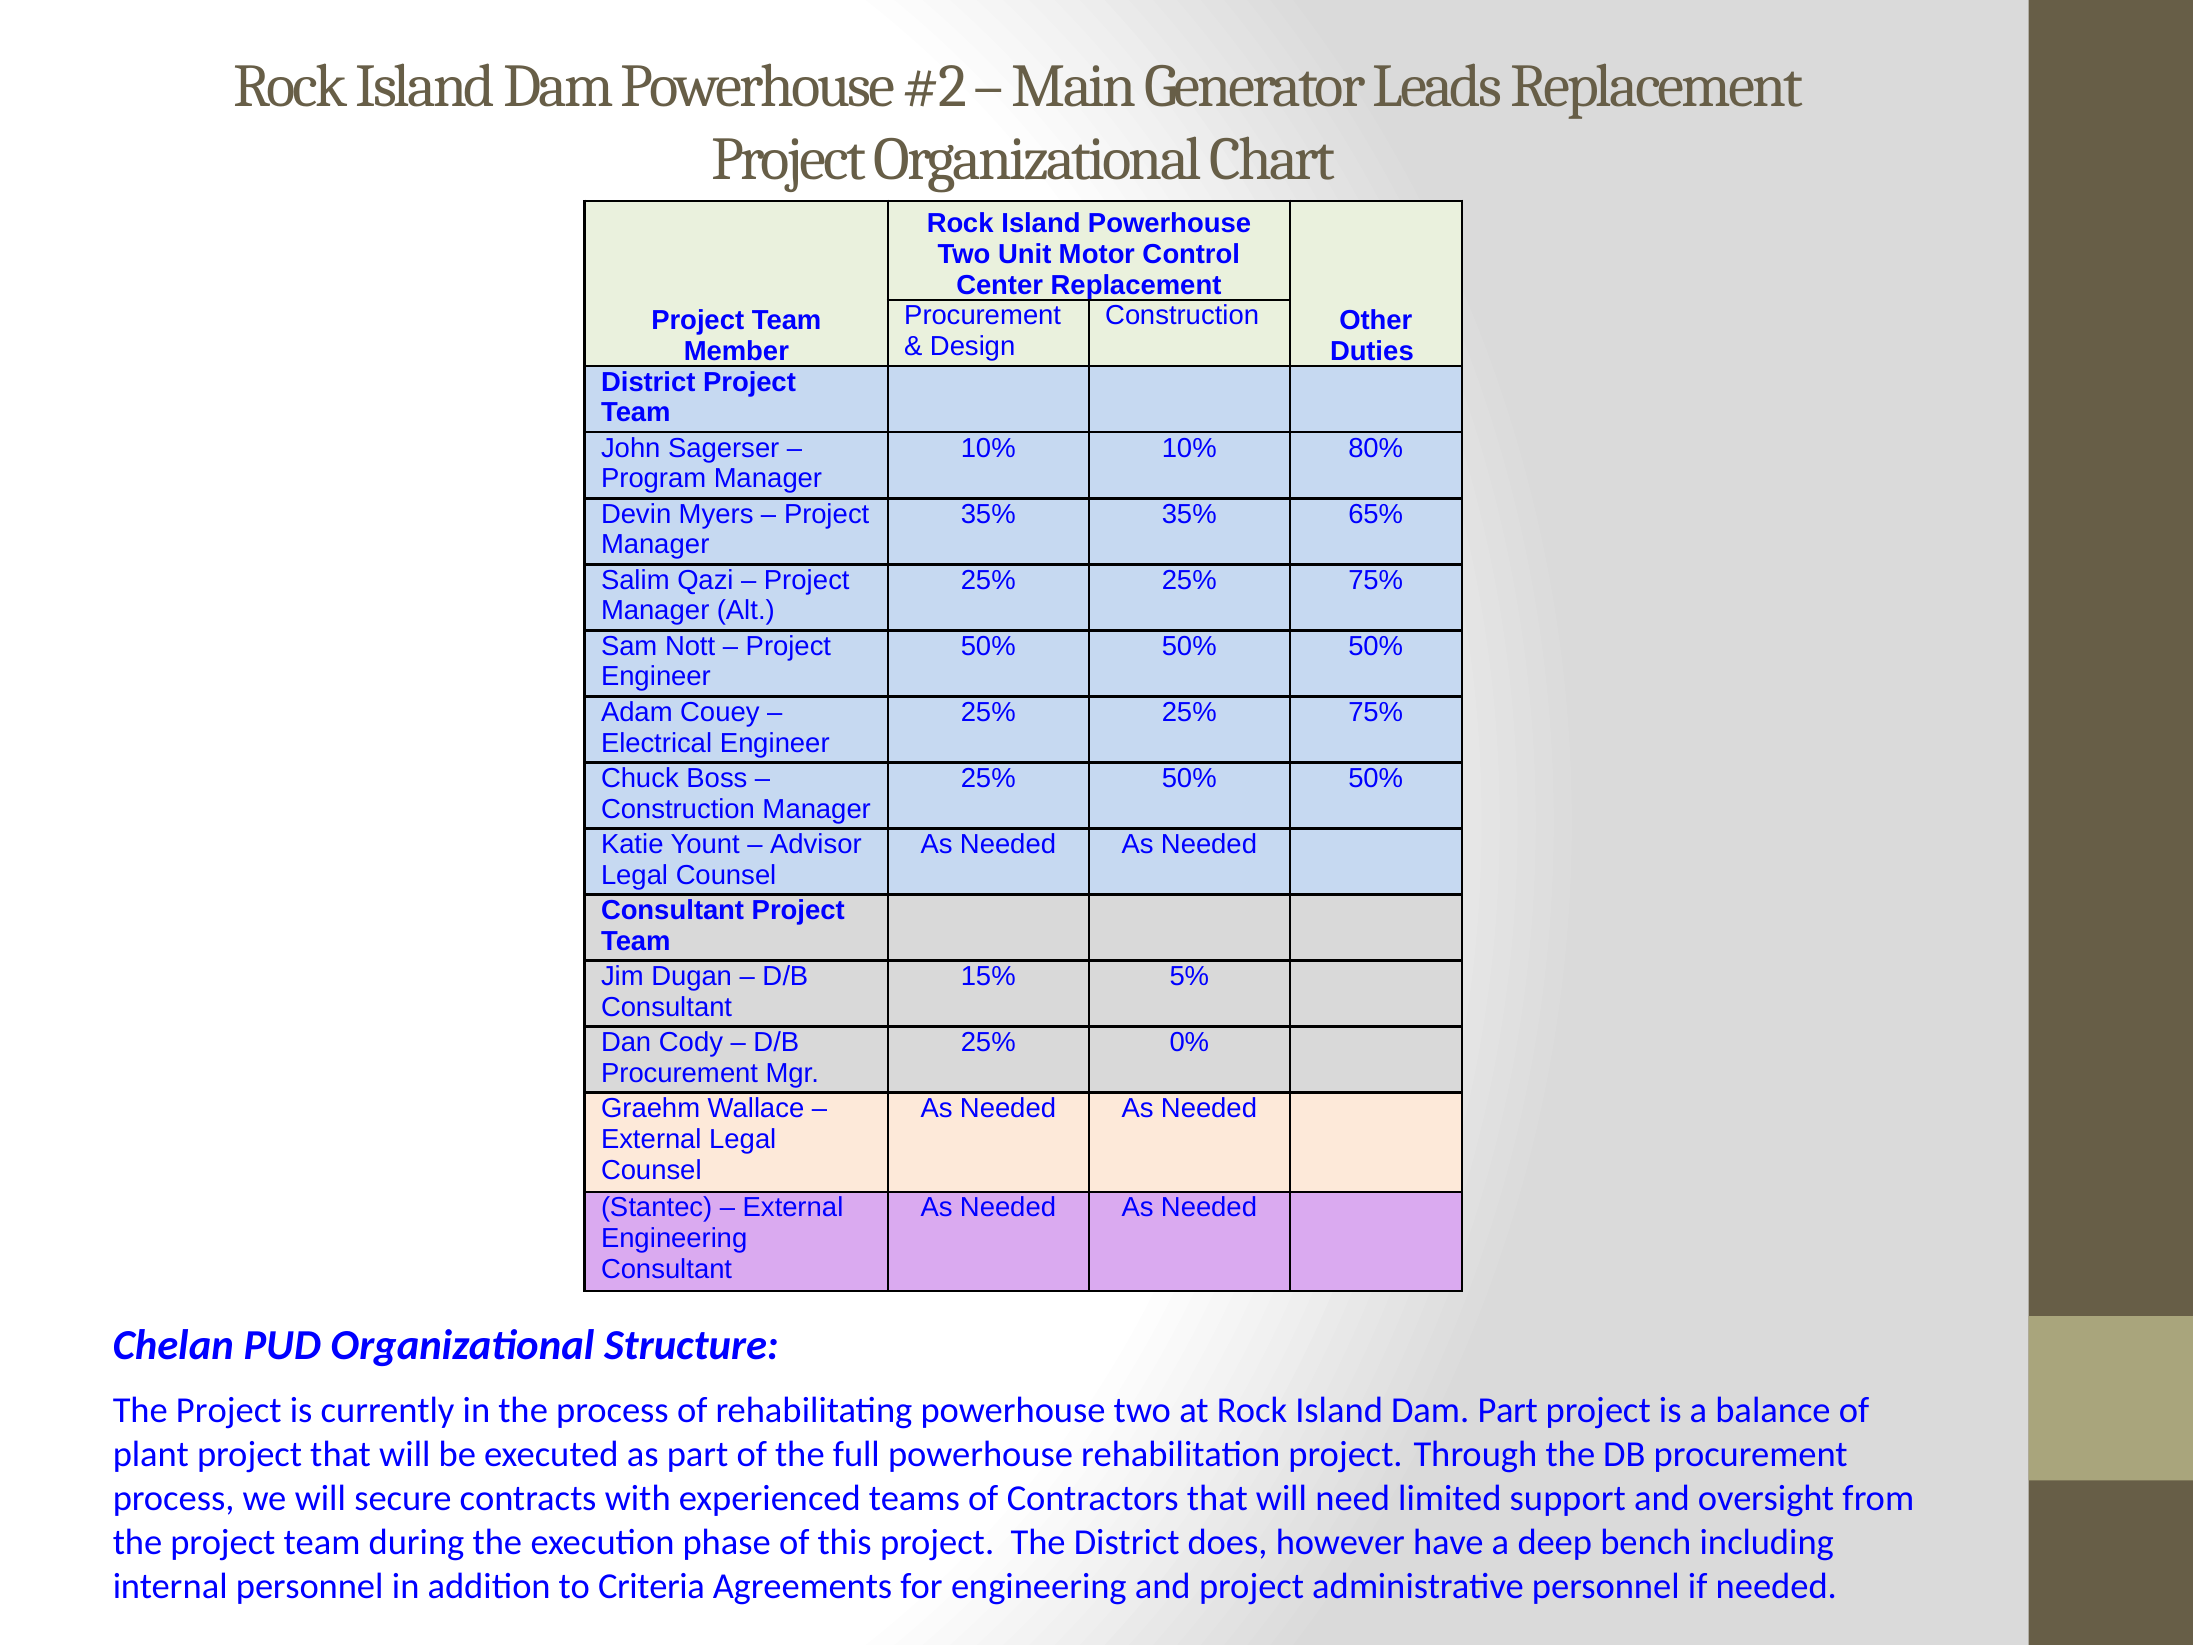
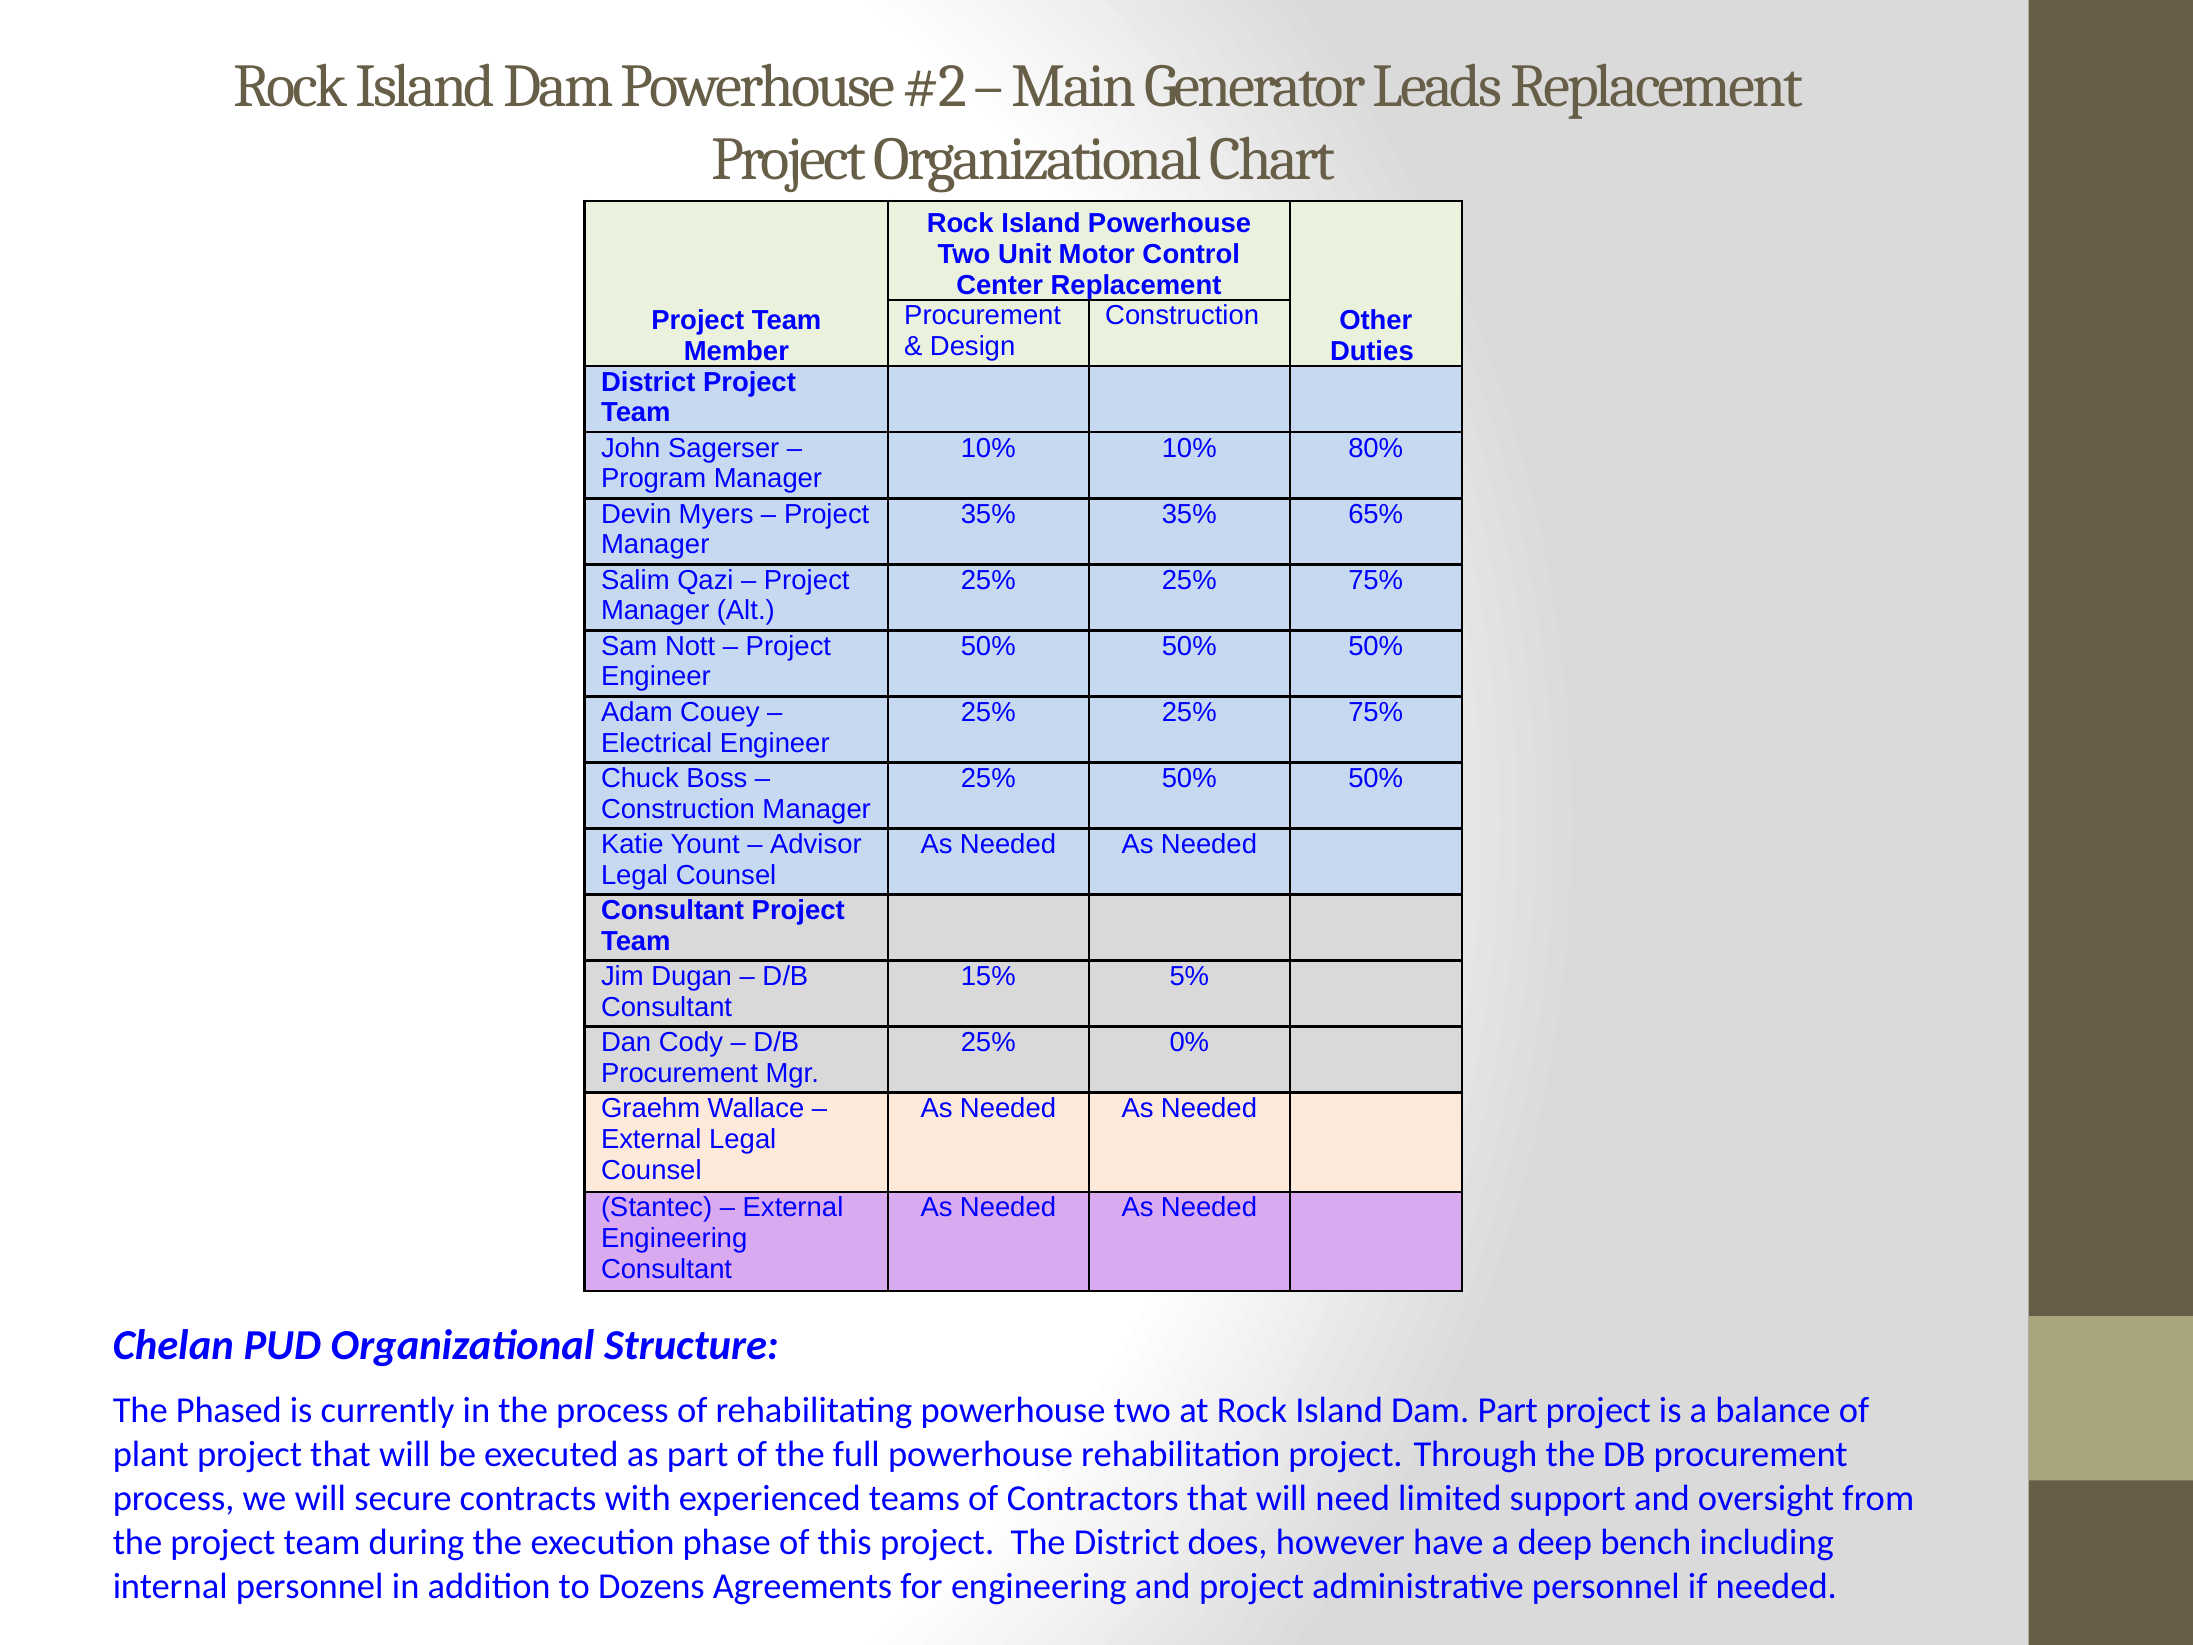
Project: Project -> Phased (229, 1411)
Criteria: Criteria -> Dozens (651, 1586)
